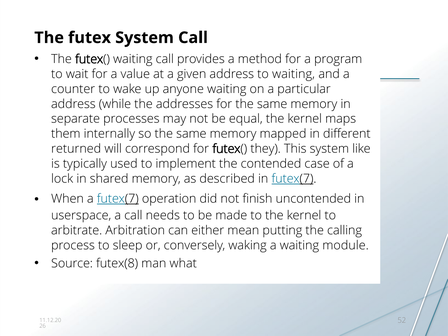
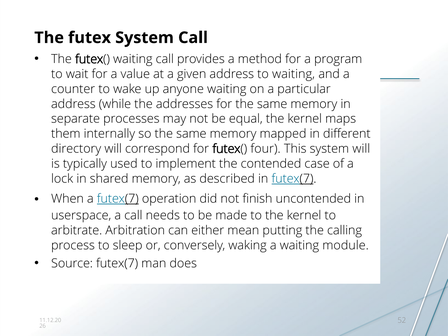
returned: returned -> directory (76, 149)
they: they -> four (266, 149)
system like: like -> will (361, 149)
Source futex(8: futex(8 -> futex(7 (117, 263)
what: what -> does (183, 263)
